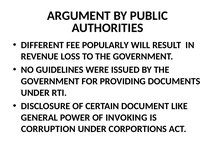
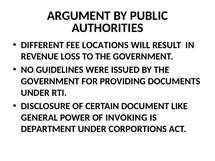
POPULARLY: POPULARLY -> LOCATIONS (105, 45)
CORRUPTION: CORRUPTION -> DEPARTMENT (48, 129)
